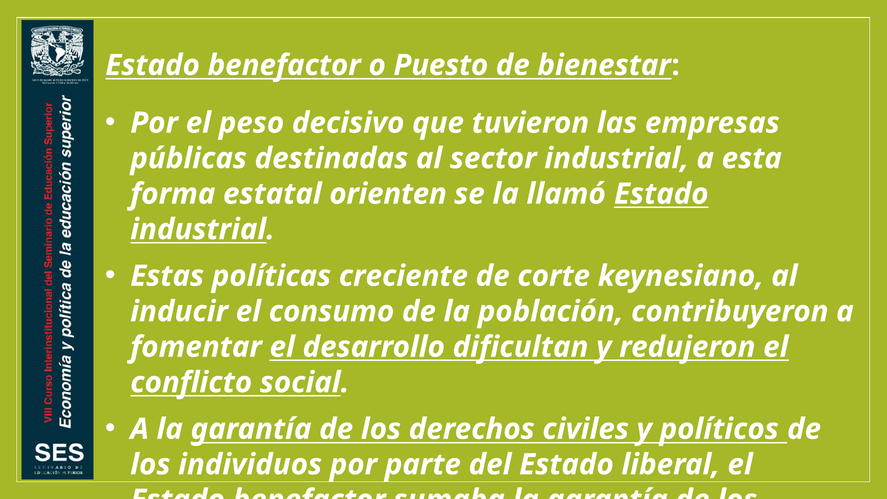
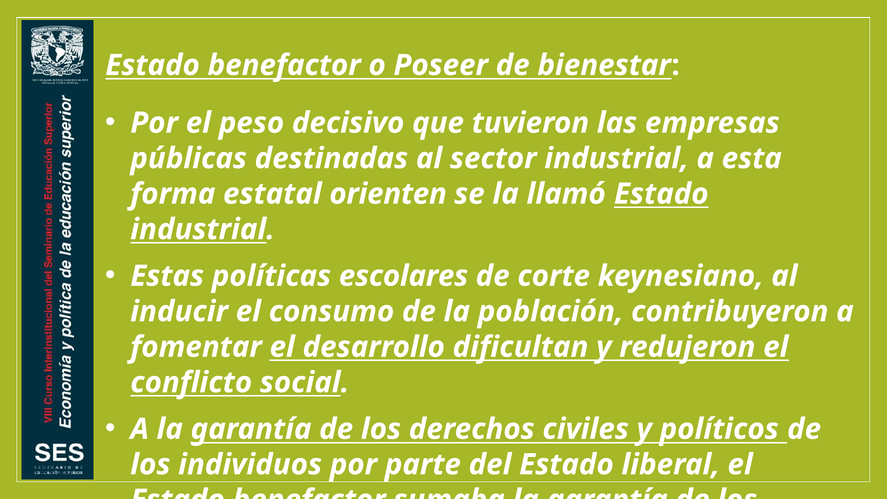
Puesto: Puesto -> Poseer (441, 65)
creciente: creciente -> escolares (404, 276)
